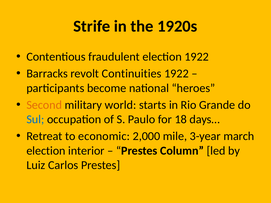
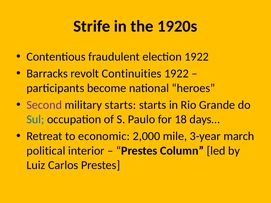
Second colour: orange -> purple (44, 105)
military world: world -> starts (120, 105)
election: election -> political (46, 151)
